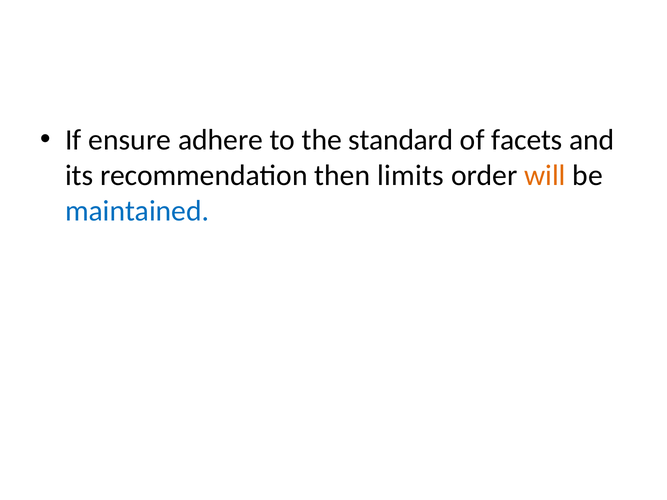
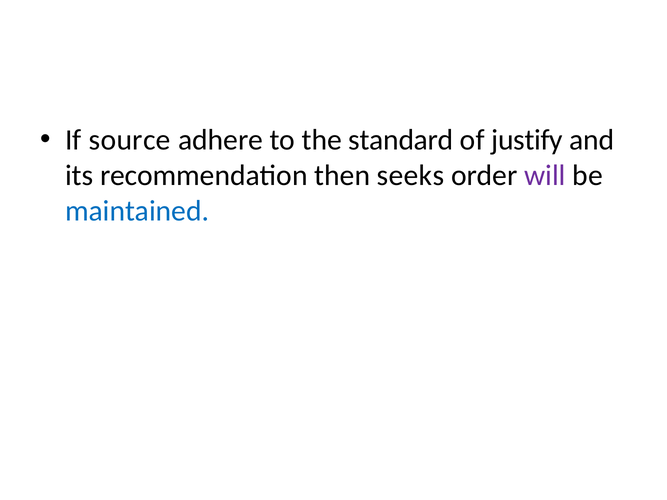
ensure: ensure -> source (130, 140)
facets: facets -> justify (527, 140)
limits: limits -> seeks (411, 176)
will colour: orange -> purple (545, 176)
